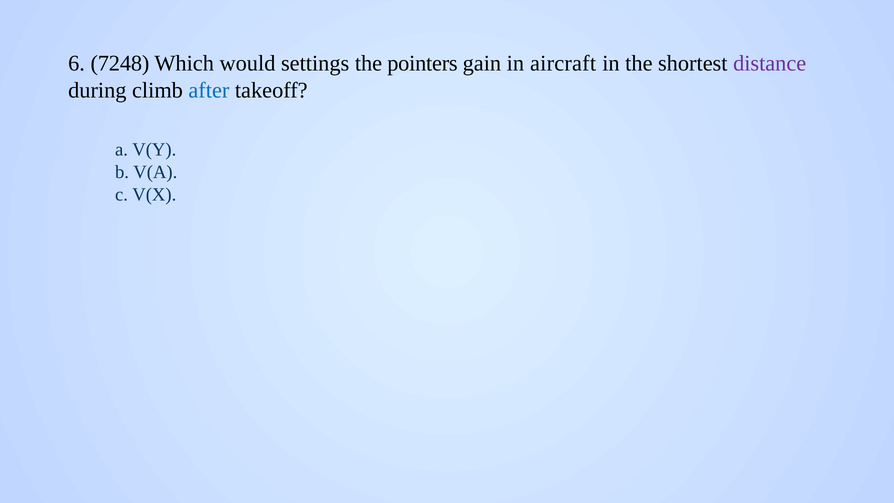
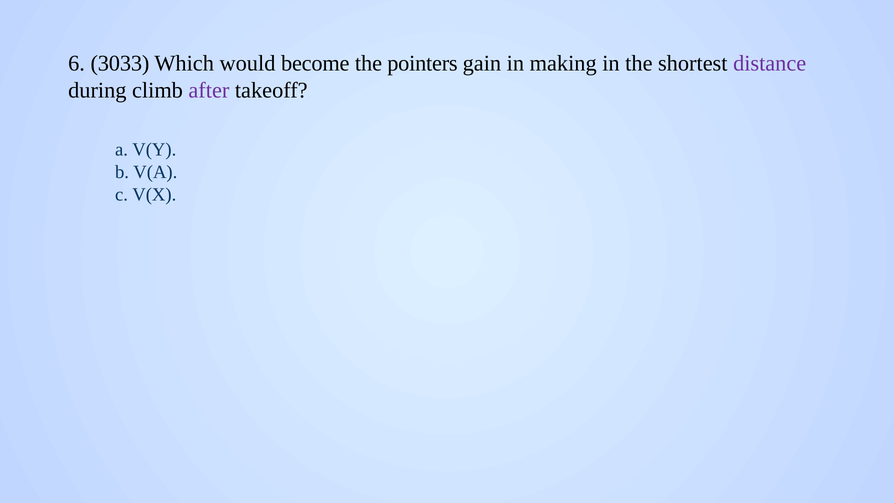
7248: 7248 -> 3033 (120, 63)
settings: settings -> become (315, 63)
aircraft: aircraft -> making (563, 63)
after colour: blue -> purple (209, 90)
